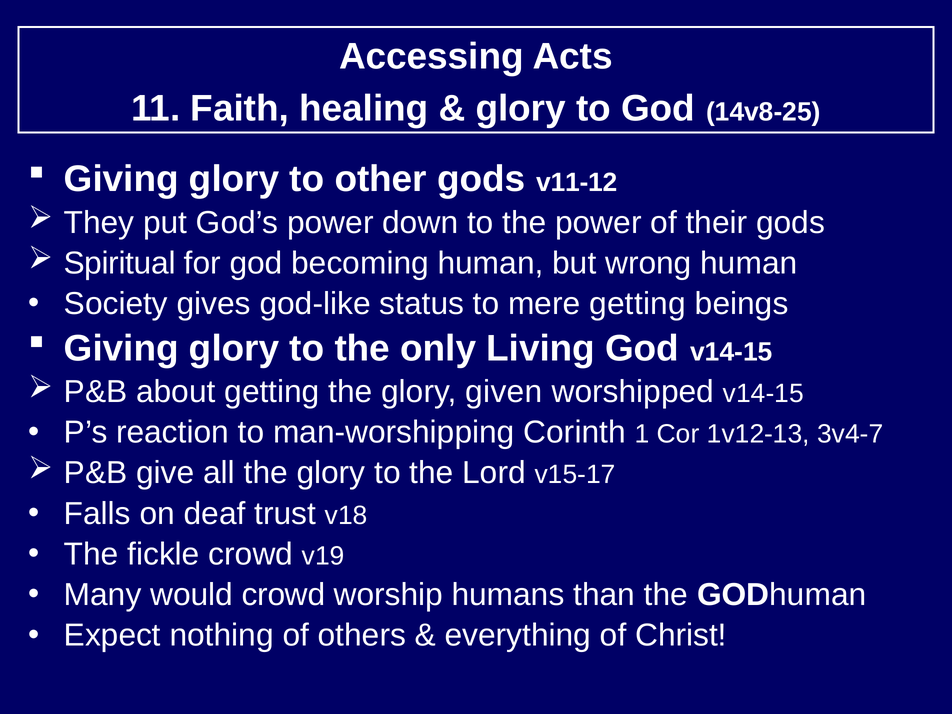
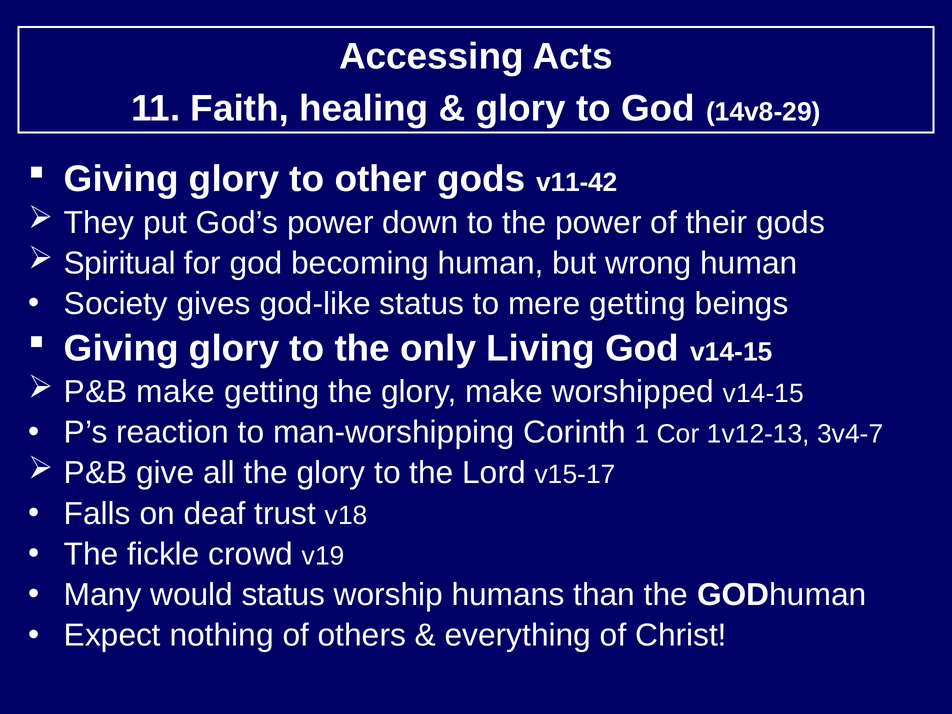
14v8-25: 14v8-25 -> 14v8-29 (763, 112)
v11-12: v11-12 -> v11-42 (577, 183)
P&B about: about -> make (176, 392)
glory given: given -> make (504, 392)
would crowd: crowd -> status (283, 595)
